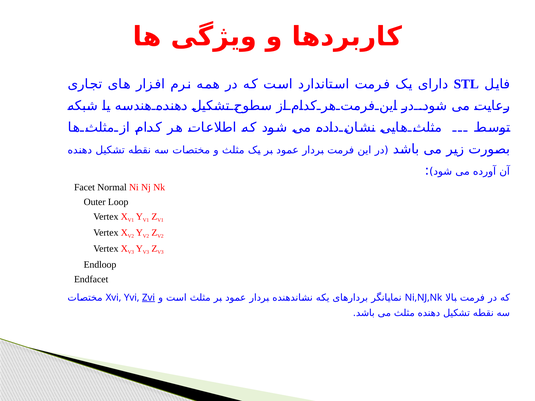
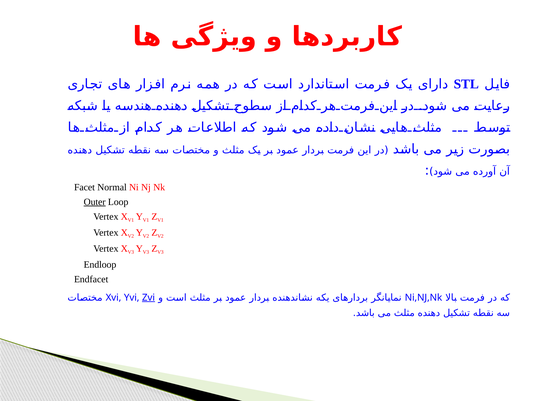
Outer underline: none -> present (95, 202)
